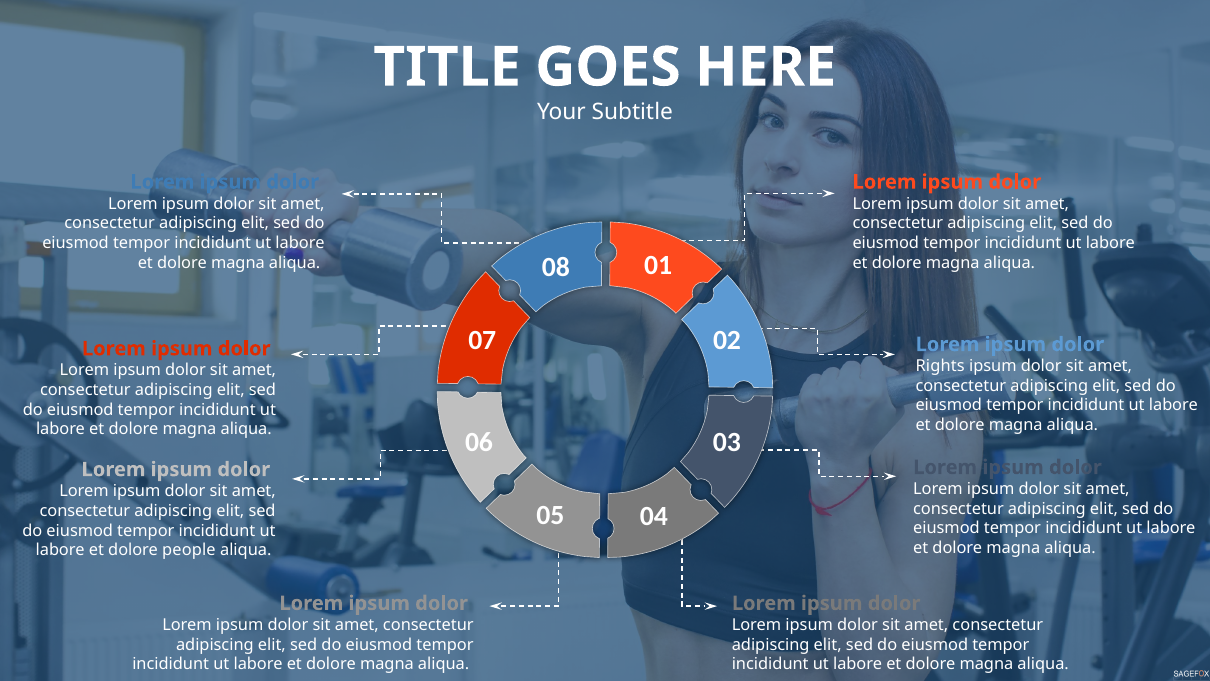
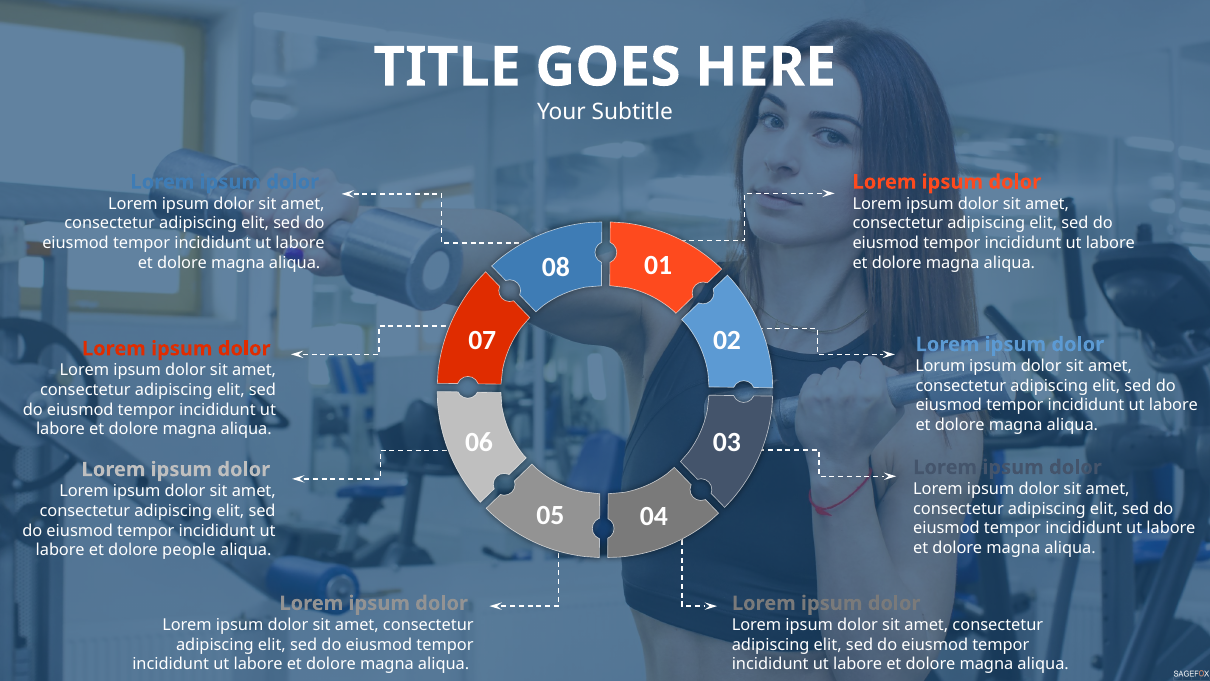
Rights: Rights -> Lorum (940, 366)
